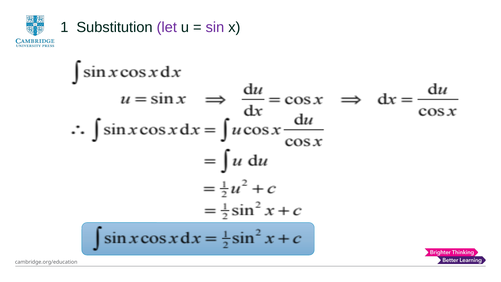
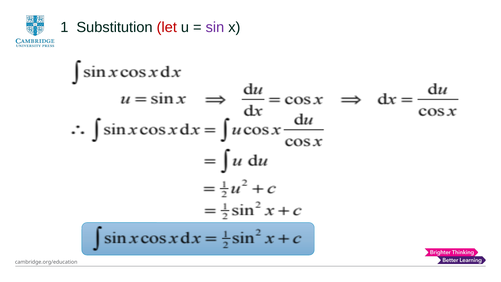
let colour: purple -> red (167, 27)
